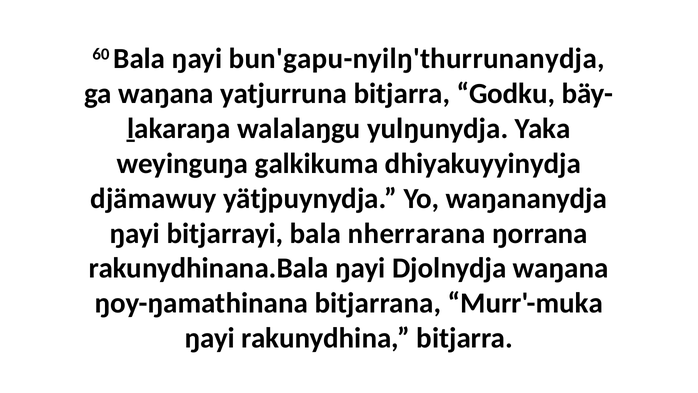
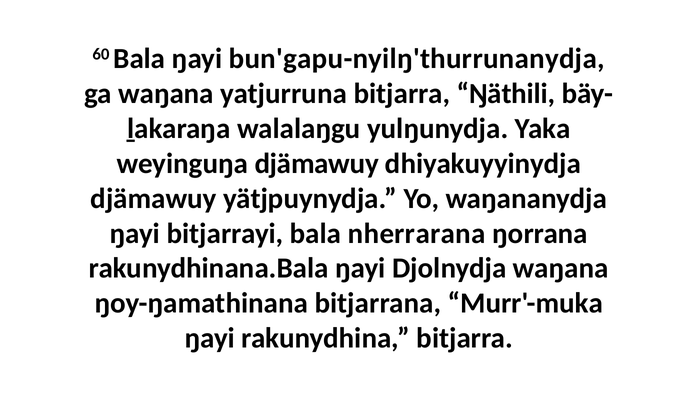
Godku: Godku -> Ŋäthili (506, 94)
weyinguŋa galkikuma: galkikuma -> djämawuy (317, 163)
